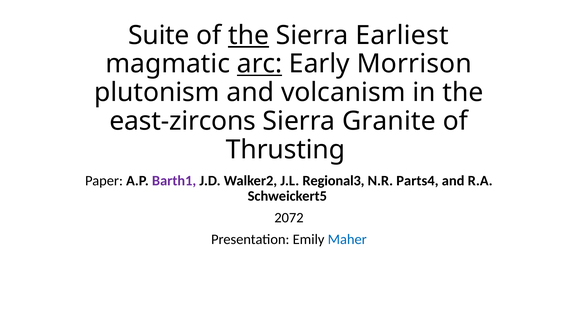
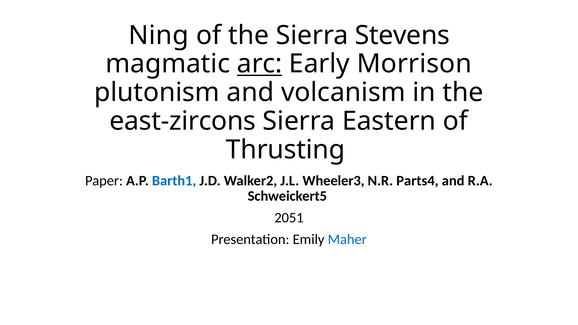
Suite: Suite -> Ning (159, 35)
the underline: present -> none (249, 35)
Earliest: Earliest -> Stevens (402, 35)
Granite: Granite -> Eastern (389, 121)
Barth1 colour: purple -> blue (174, 181)
Regional3: Regional3 -> Wheeler3 (333, 181)
2072: 2072 -> 2051 (289, 218)
